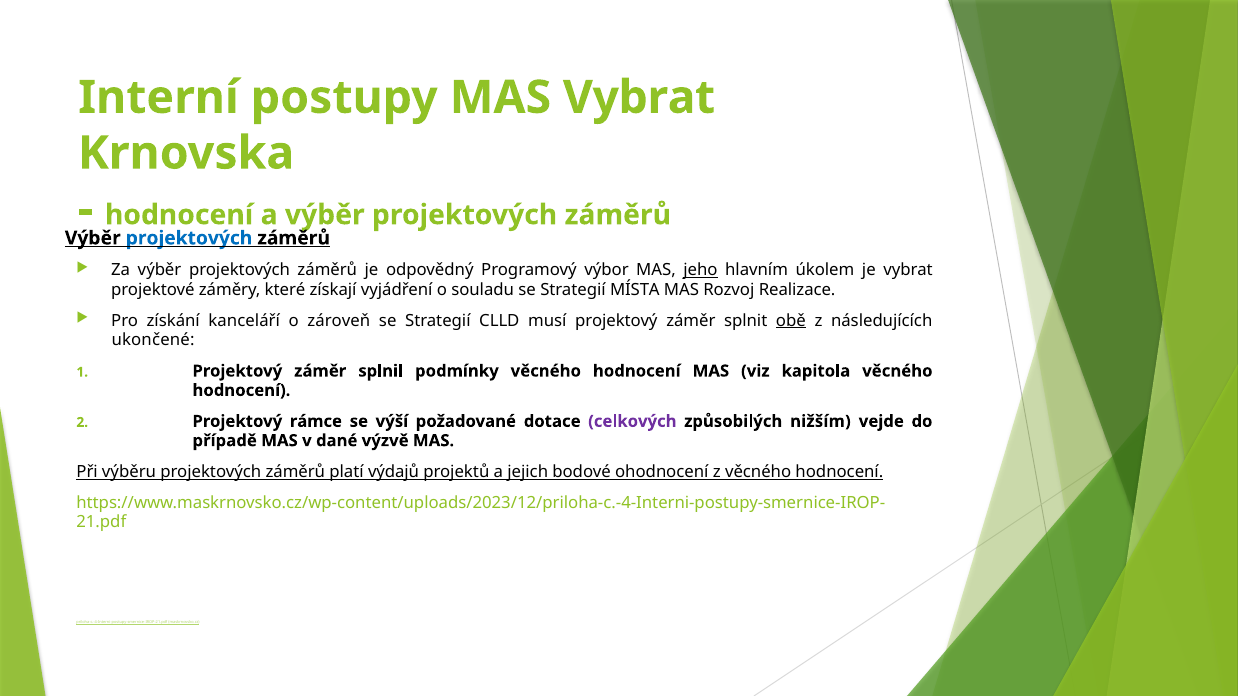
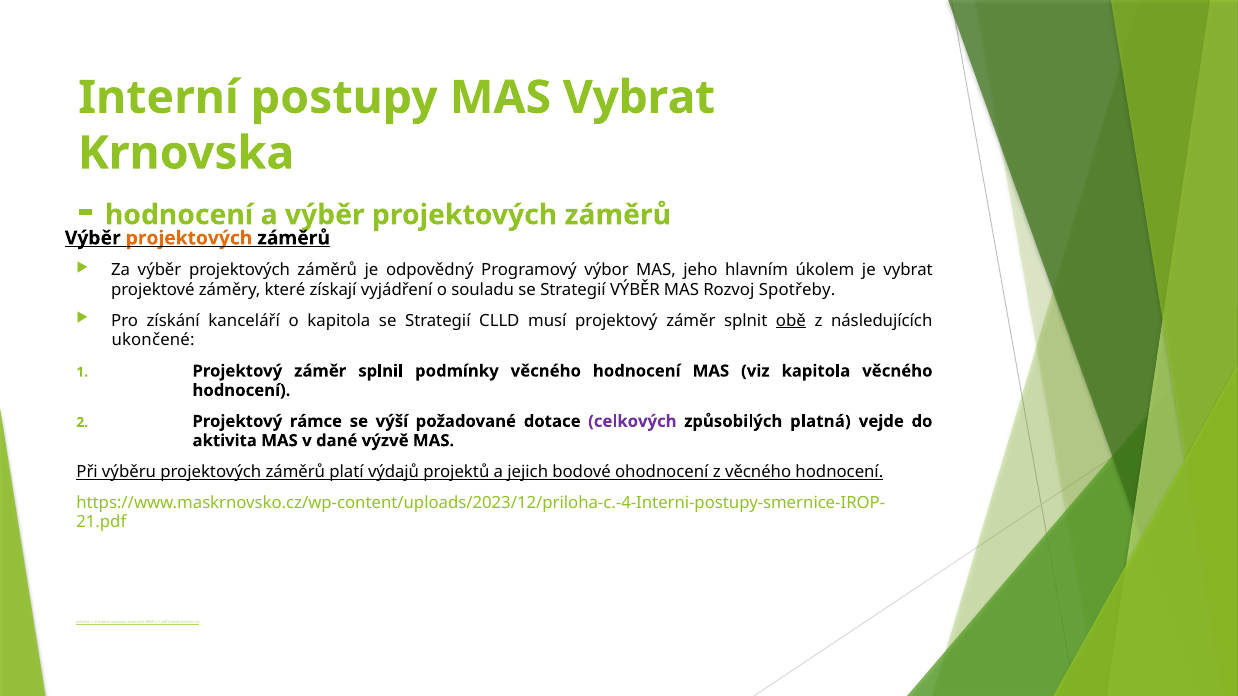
projektových colour: blue -> orange (189, 238)
jeho underline: present -> none (701, 271)
Strategií MÍSTA: MÍSTA -> VÝBĚR (635, 290)
Realizace: Realizace -> Spotřeby (797, 290)
o zároveň: zároveň -> kapitola (339, 321)
nižším: nižším -> platná (820, 422)
případě: případě -> aktivita (225, 441)
